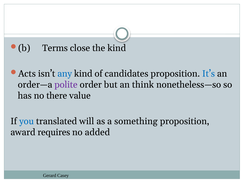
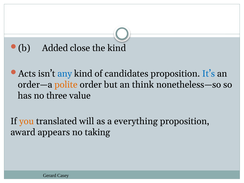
Terms: Terms -> Added (55, 48)
polite colour: purple -> orange (66, 85)
there: there -> three (57, 96)
you colour: blue -> orange (27, 121)
something: something -> everything (136, 121)
requires: requires -> appears (54, 132)
added: added -> taking (97, 132)
